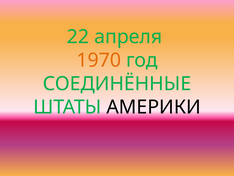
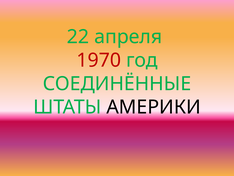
1970 colour: orange -> red (99, 60)
